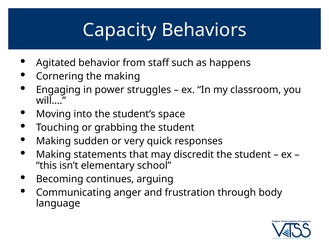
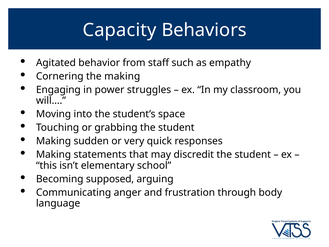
happens: happens -> empathy (230, 63)
continues: continues -> supposed (110, 179)
